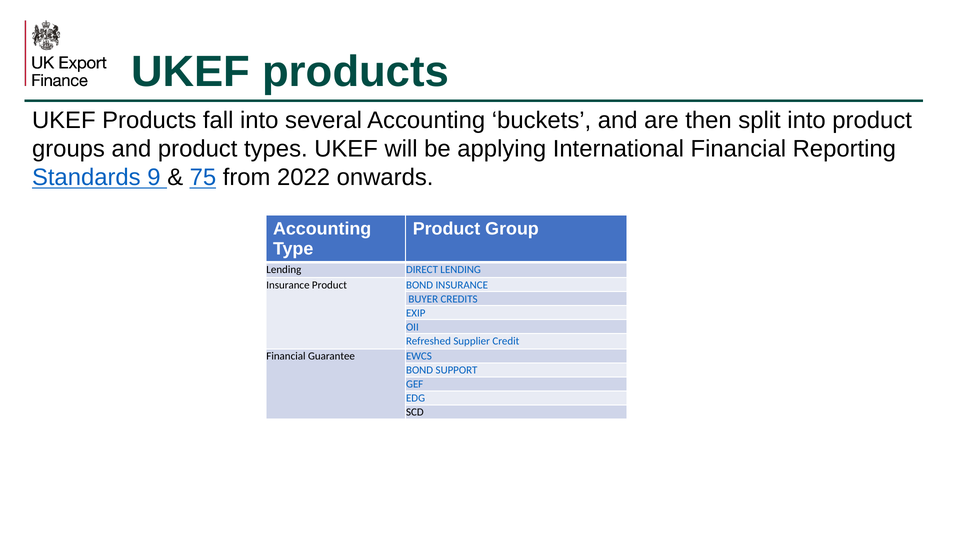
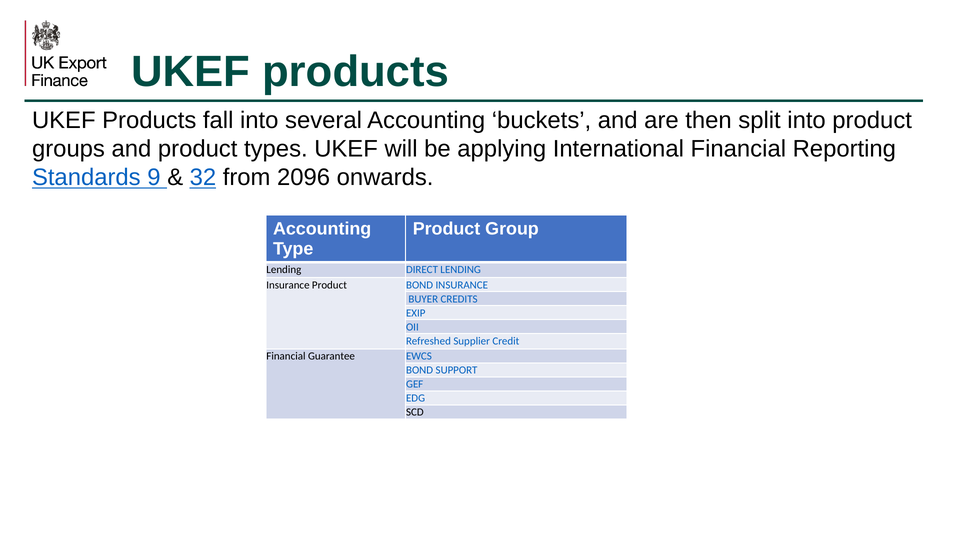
75: 75 -> 32 (203, 177)
2022: 2022 -> 2096 (304, 177)
